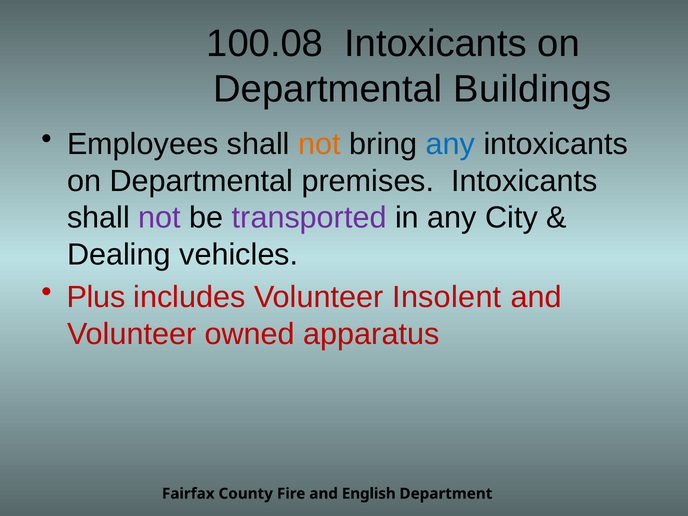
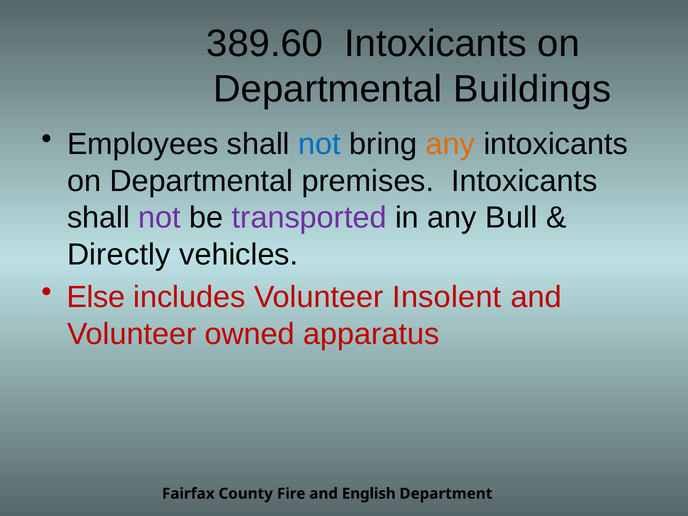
100.08: 100.08 -> 389.60 (265, 43)
not colour: orange -> blue (320, 144)
any colour: blue -> orange (450, 144)
City: City -> Bull (511, 218)
Dealing: Dealing -> Directly (119, 254)
Plus: Plus -> Else (96, 297)
